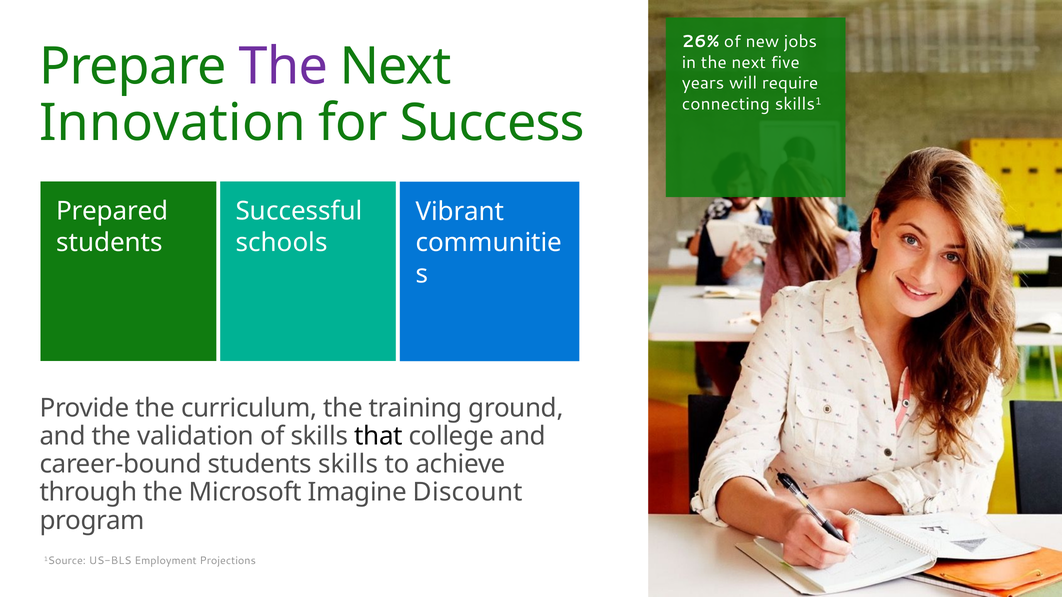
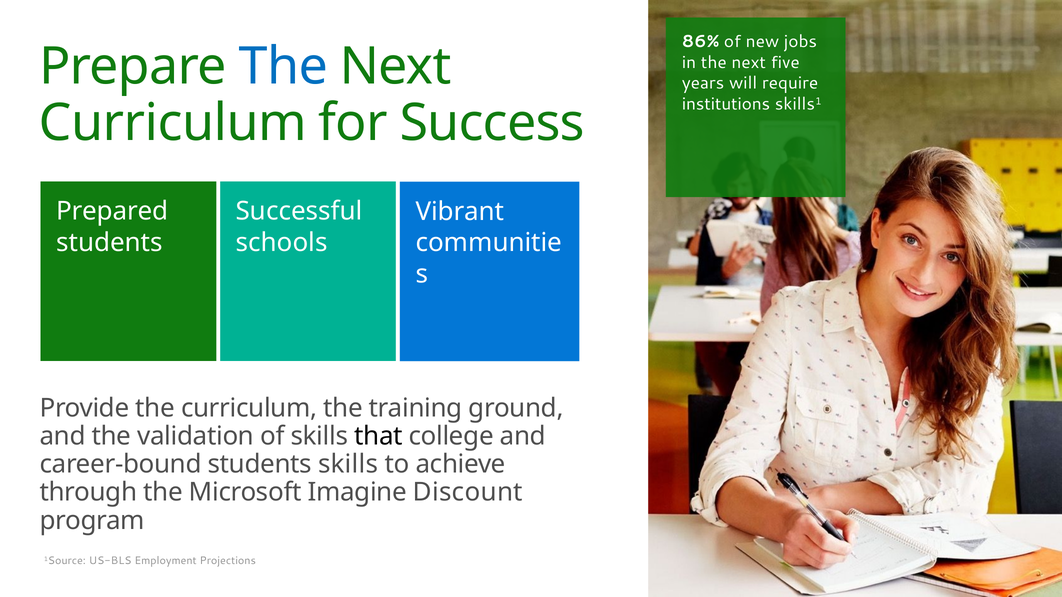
26%: 26% -> 86% (700, 42)
The colour: purple -> blue (283, 67)
connecting: connecting -> institutions (726, 104)
Innovation: Innovation -> Curriculum (173, 123)
